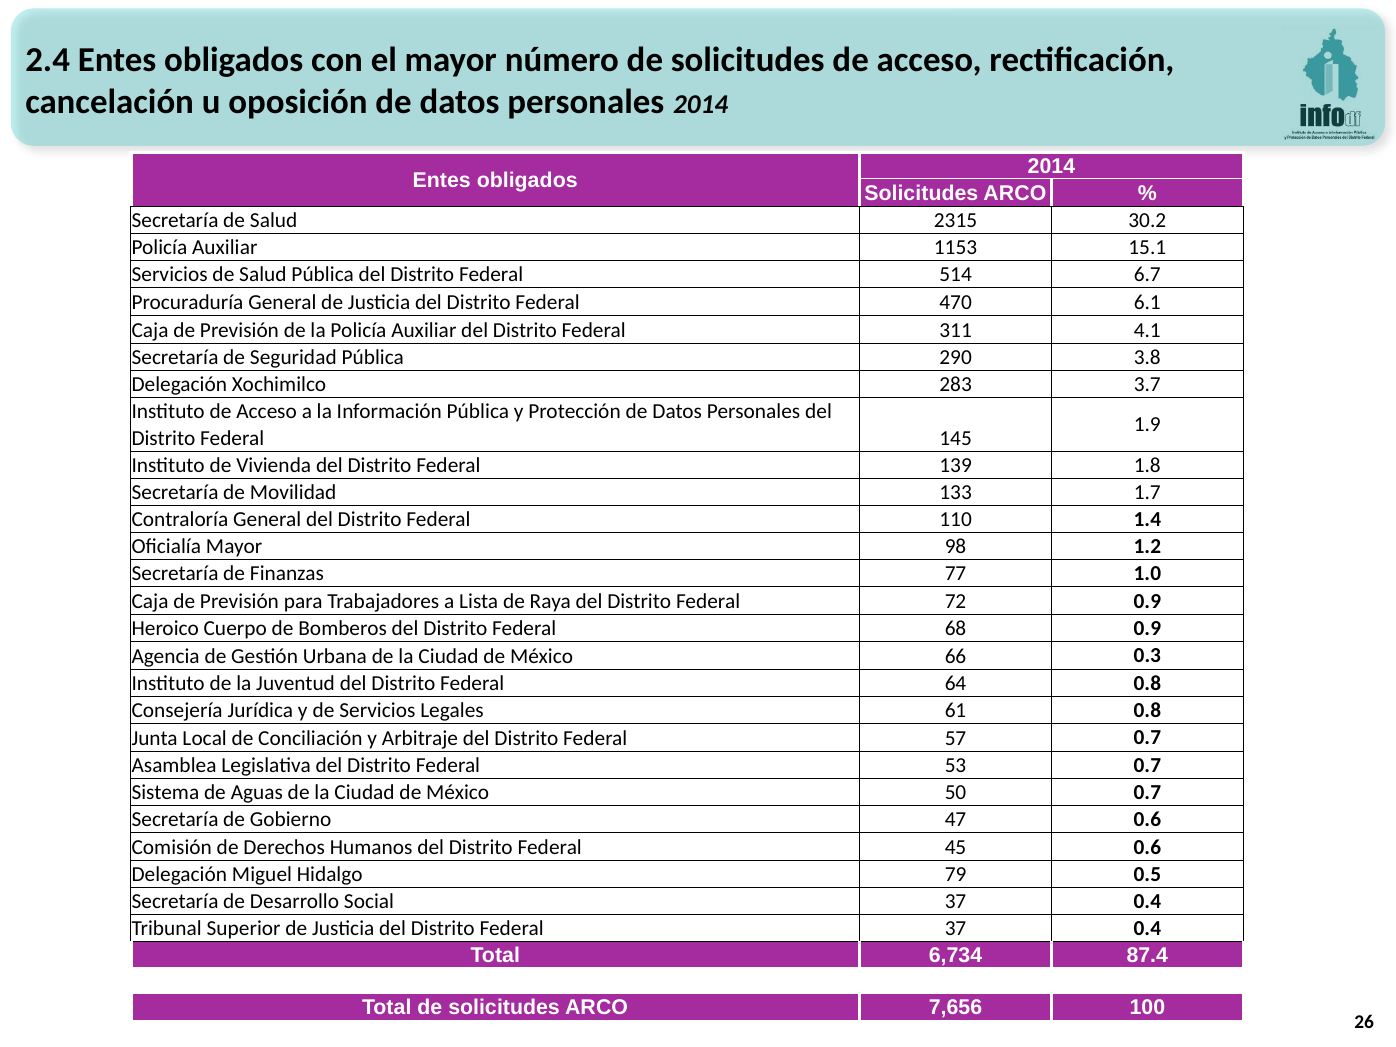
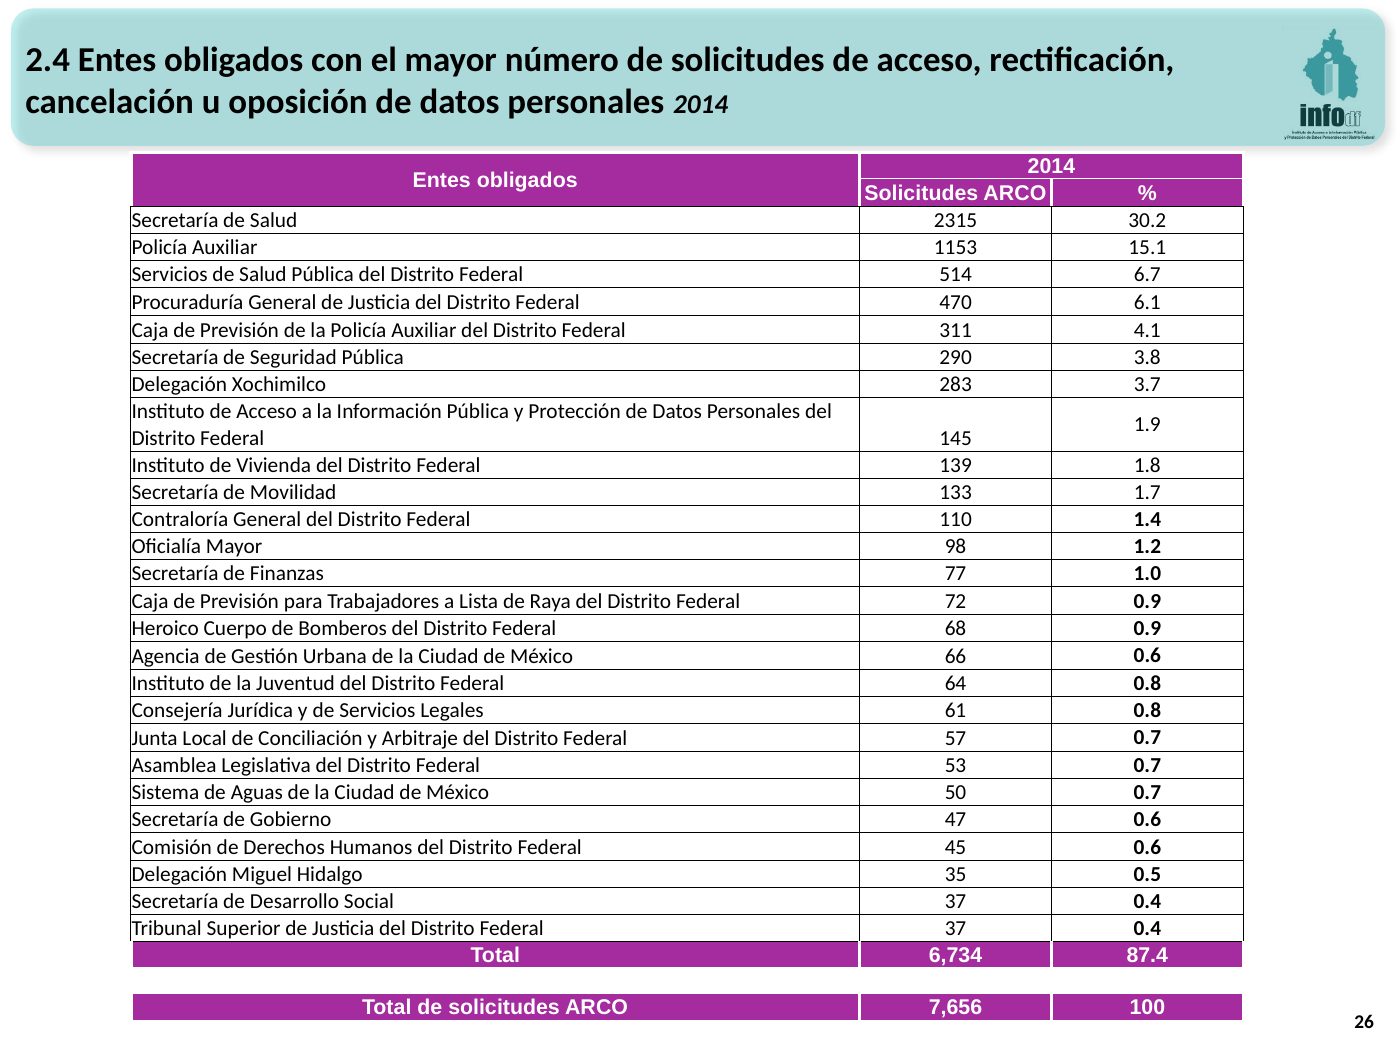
66 0.3: 0.3 -> 0.6 (1147, 656)
79: 79 -> 35 (956, 875)
